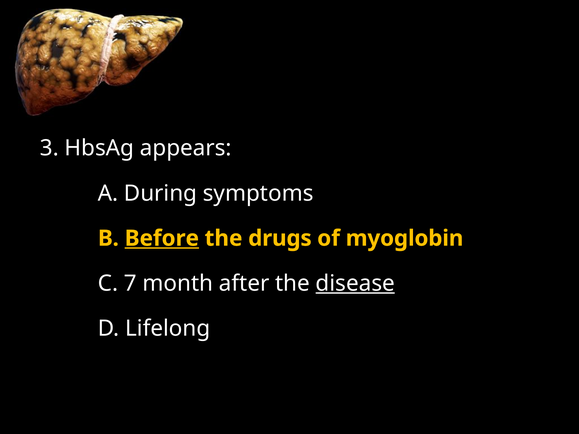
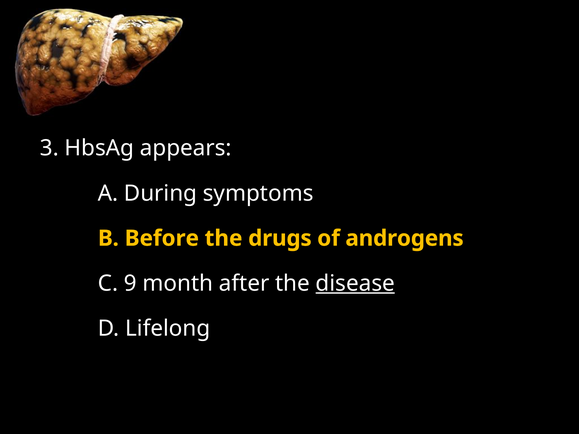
Before underline: present -> none (162, 238)
myoglobin: myoglobin -> androgens (405, 238)
7: 7 -> 9 (130, 284)
